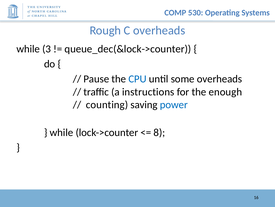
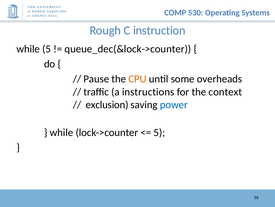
C overheads: overheads -> instruction (159, 30)
while 3: 3 -> 5 (47, 49)
CPU colour: blue -> orange (137, 79)
enough: enough -> context (225, 92)
counting: counting -> exclusion (107, 104)
8: 8 -> 5 (159, 132)
